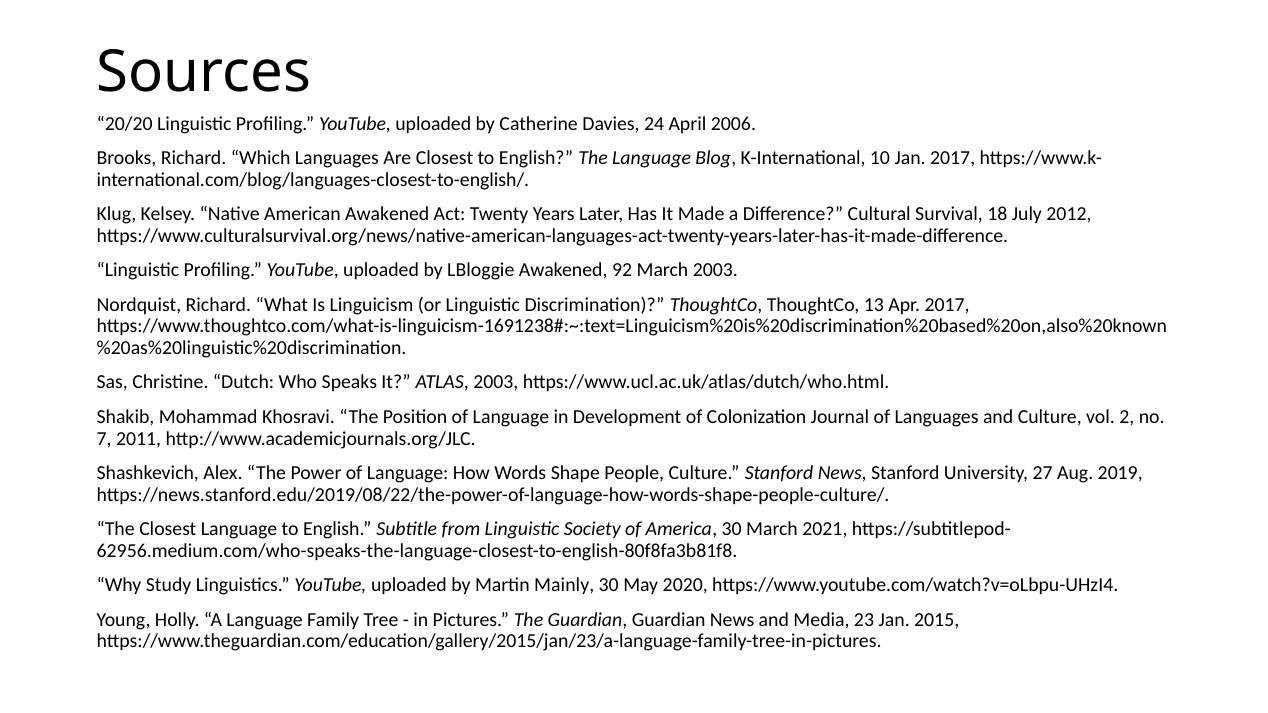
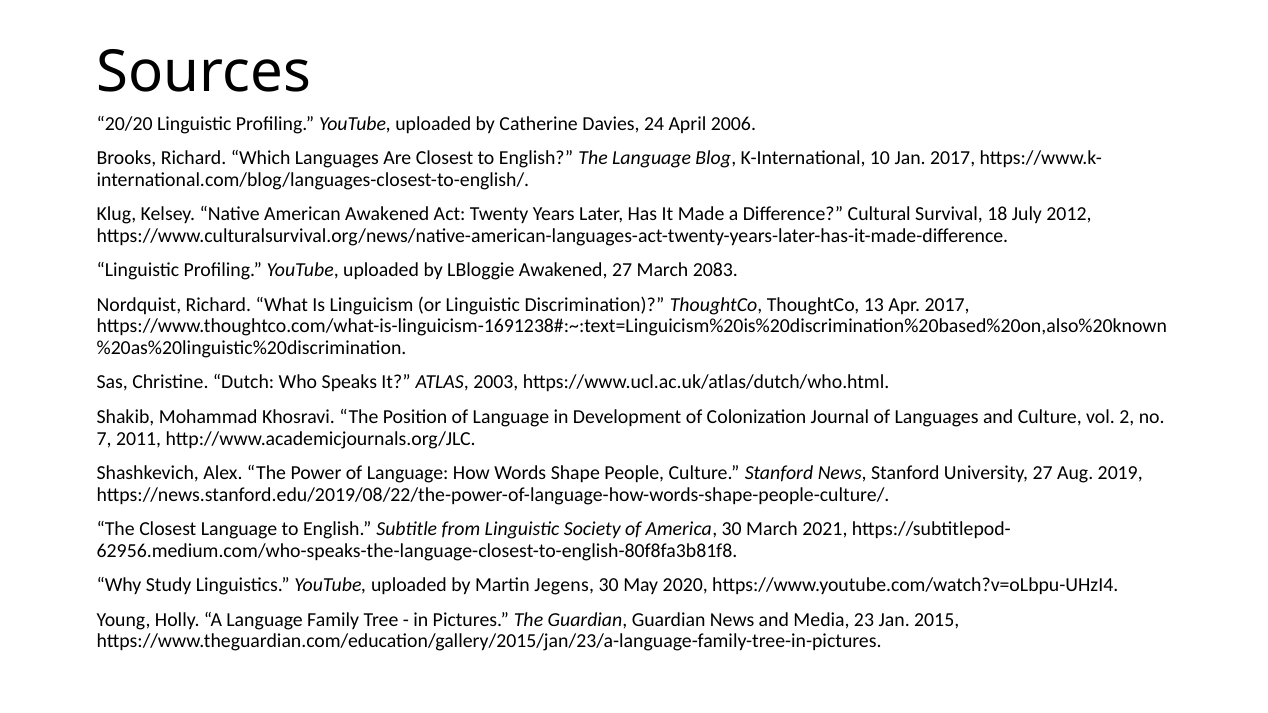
Awakened 92: 92 -> 27 (622, 270)
March 2003: 2003 -> 2083 (715, 270)
Mainly: Mainly -> Jegens (564, 585)
